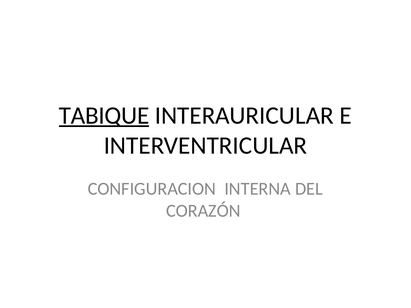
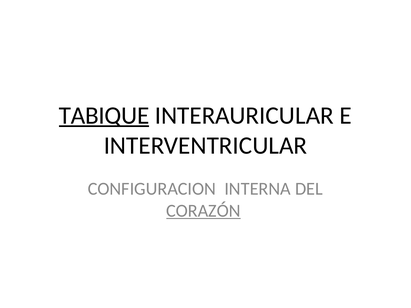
CORAZÓN underline: none -> present (203, 211)
